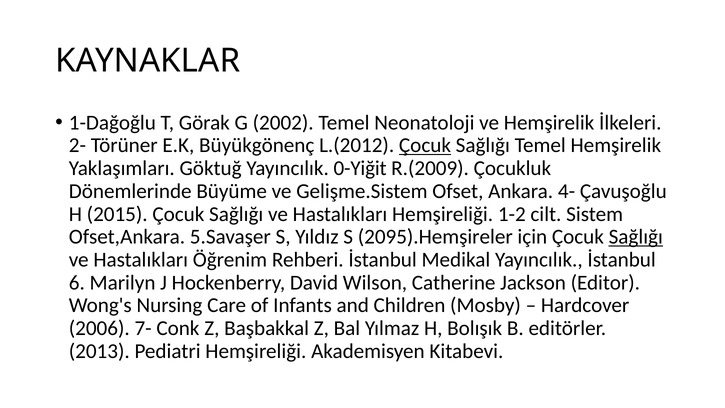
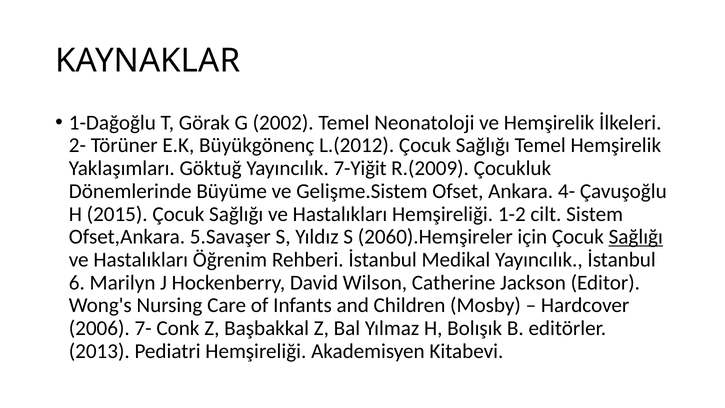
Çocuk underline: present -> none (425, 145)
0-Yiğit: 0-Yiğit -> 7-Yiğit (360, 168)
2095).Hemşireler: 2095).Hemşireler -> 2060).Hemşireler (435, 237)
